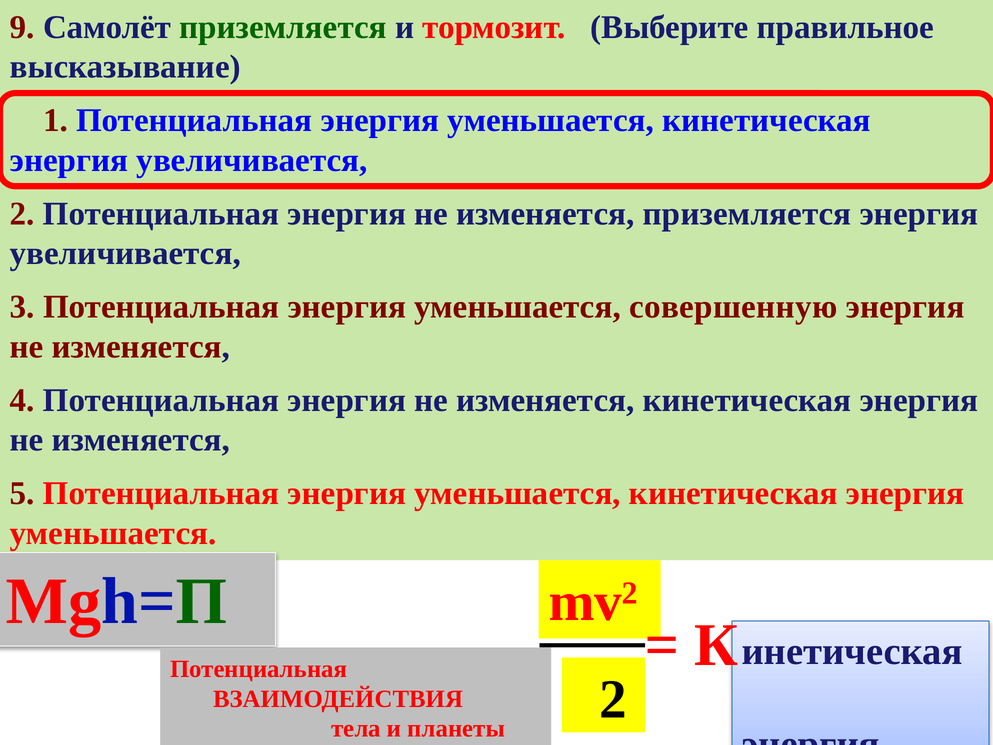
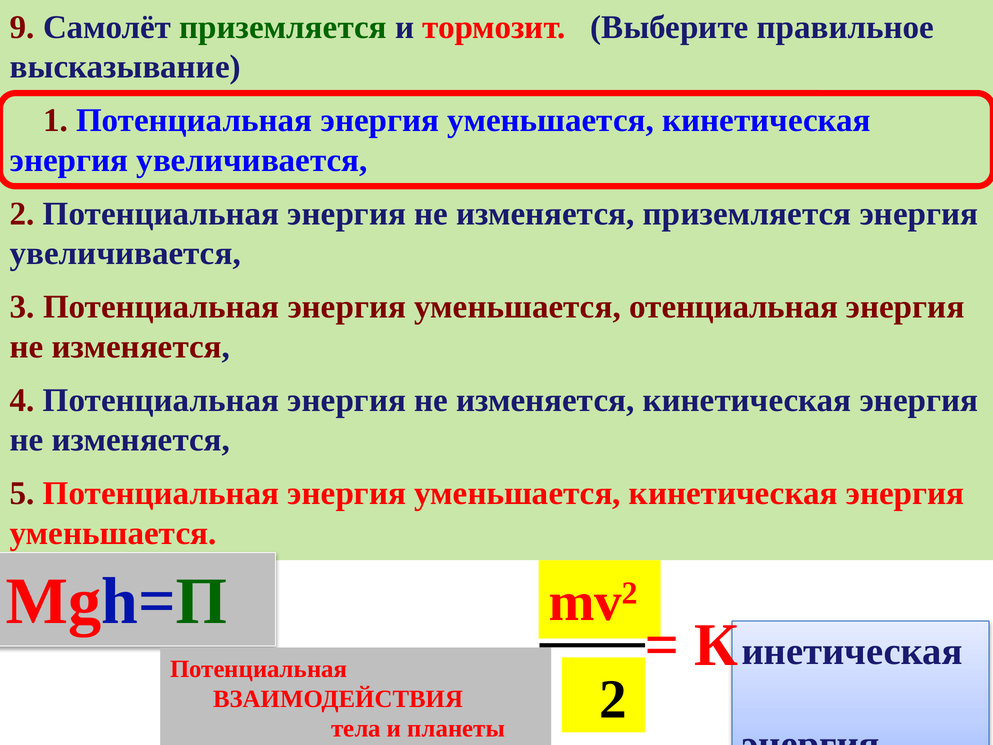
совершенную: совершенную -> отенциальная (734, 307)
